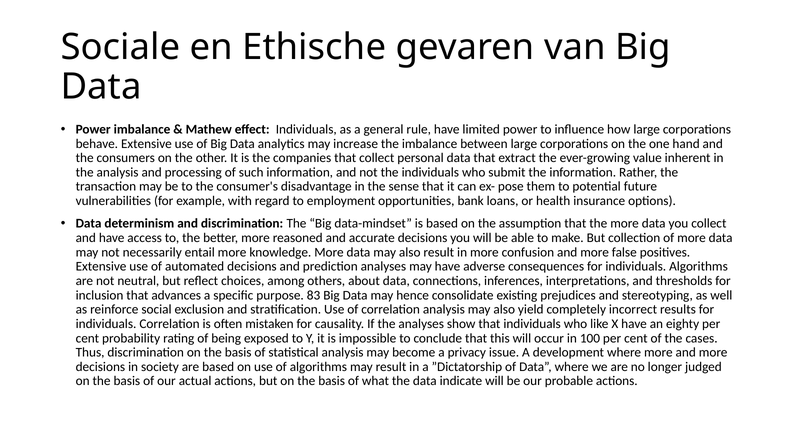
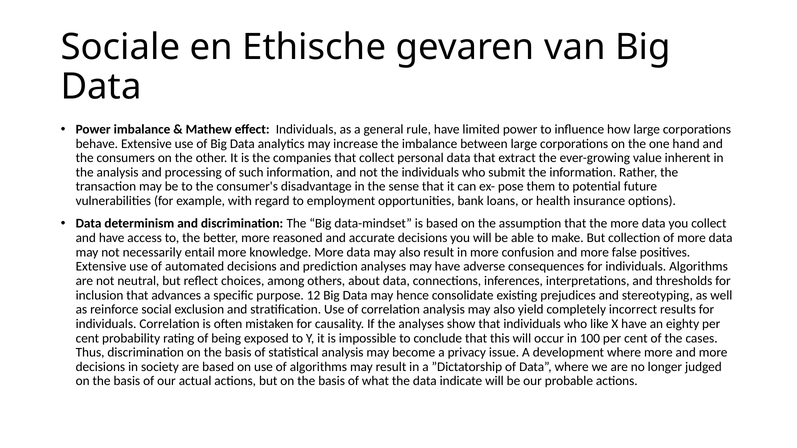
83: 83 -> 12 (314, 295)
